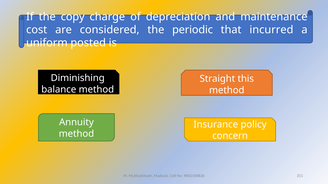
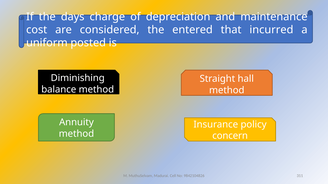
copy: copy -> days (73, 17)
periodic: periodic -> entered (193, 30)
this: this -> hall (246, 79)
